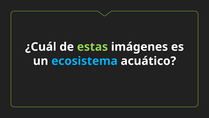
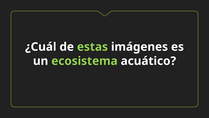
ecosistema colour: light blue -> light green (84, 61)
